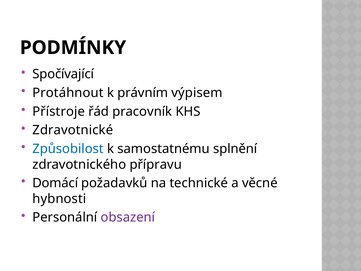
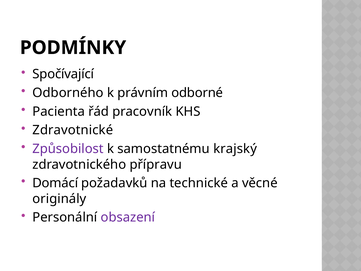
Protáhnout: Protáhnout -> Odborného (68, 93)
výpisem: výpisem -> odborné (197, 93)
Přístroje: Přístroje -> Pacienta (59, 111)
Způsobilost colour: blue -> purple (68, 149)
splnění: splnění -> krajský (235, 149)
hybnosti: hybnosti -> originály (59, 199)
